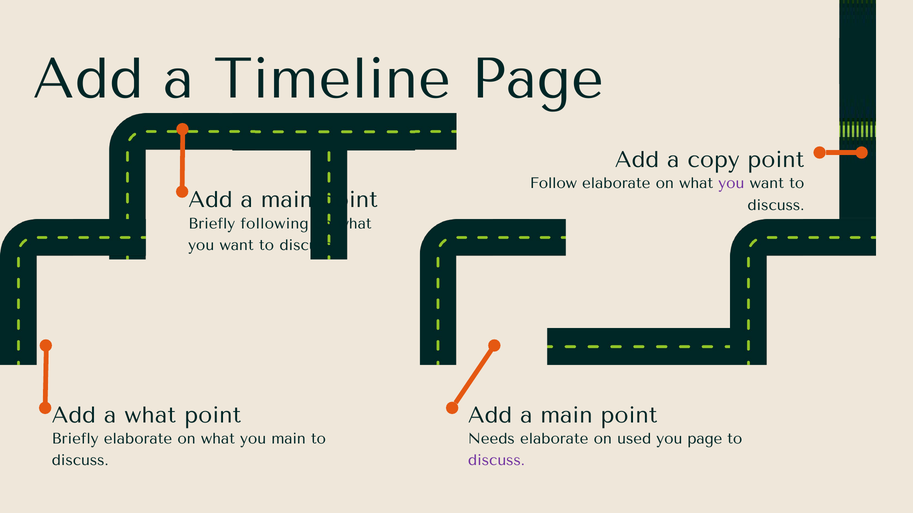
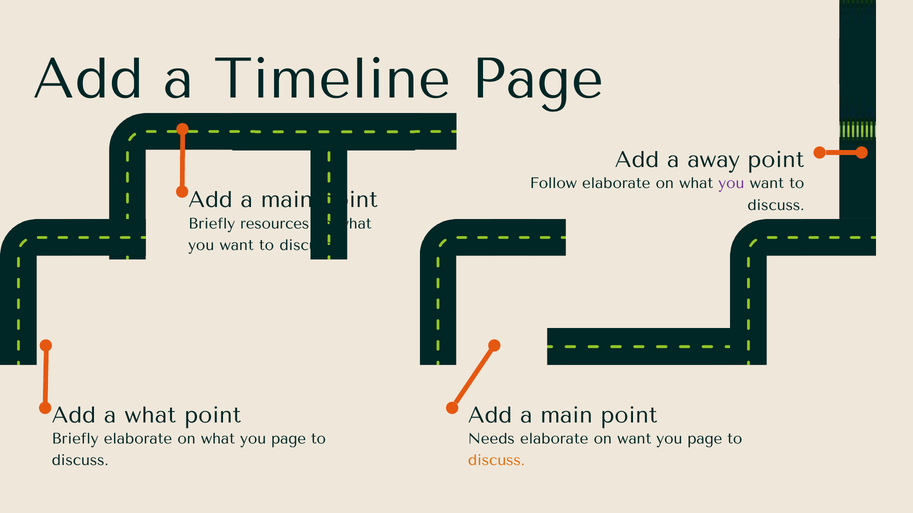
copy: copy -> away (714, 160)
following: following -> resources (275, 224)
what you main: main -> page (289, 439)
on used: used -> want (634, 439)
discuss colour: purple -> orange (496, 461)
